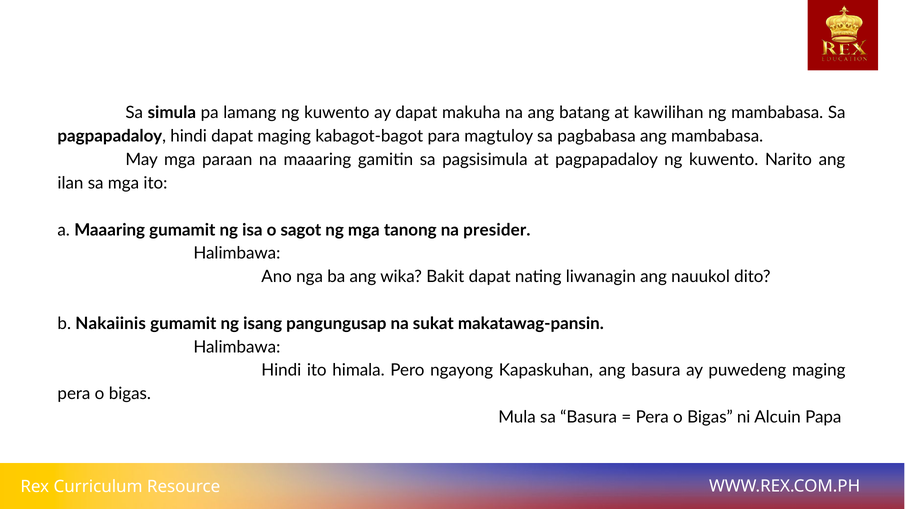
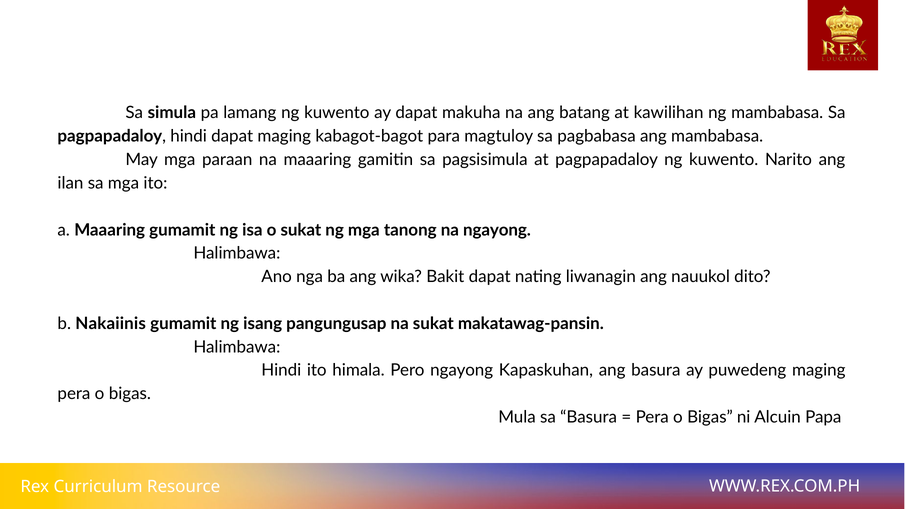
o sagot: sagot -> sukat (301, 230)
na presider: presider -> ngayong (497, 230)
